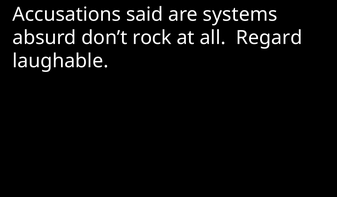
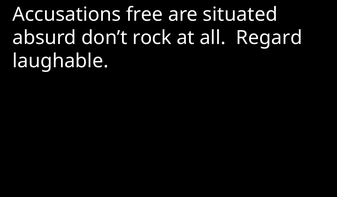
said: said -> free (145, 14)
systems: systems -> situated (240, 14)
